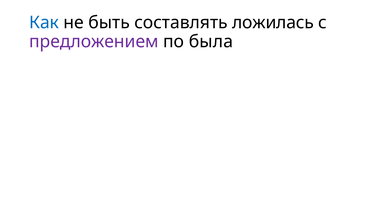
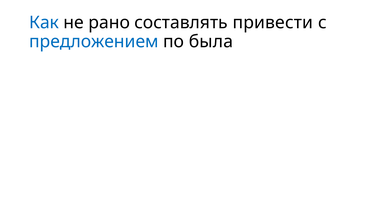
быть: быть -> рано (109, 23)
ложилась: ложилась -> привести (273, 23)
предложением colour: purple -> blue (94, 42)
